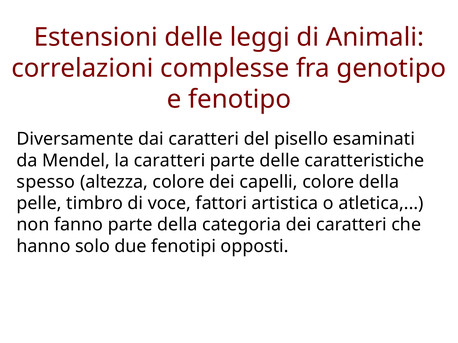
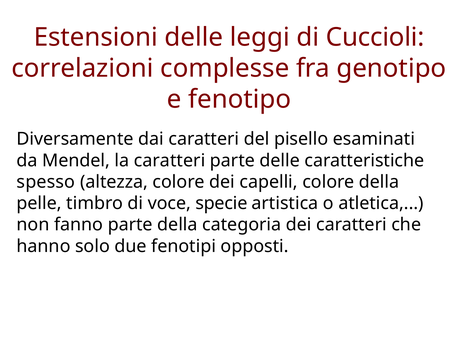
Animali: Animali -> Cuccioli (375, 37)
fattori: fattori -> specie (221, 204)
